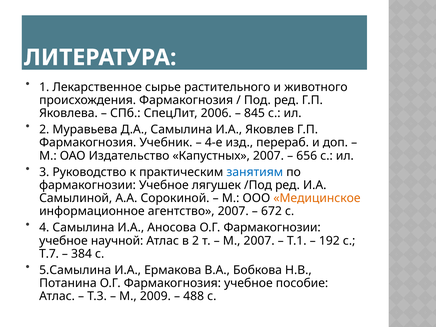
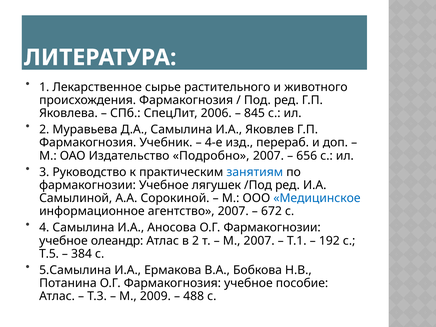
Капустных: Капустных -> Подробно (211, 156)
Медицинское colour: orange -> blue (317, 198)
научной: научной -> олеандр (117, 241)
Т.7: Т.7 -> Т.5 (49, 254)
